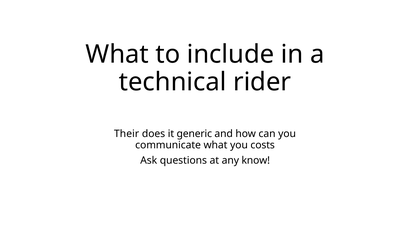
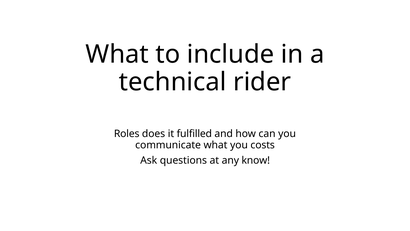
Their: Their -> Roles (127, 134)
generic: generic -> fulfilled (194, 134)
